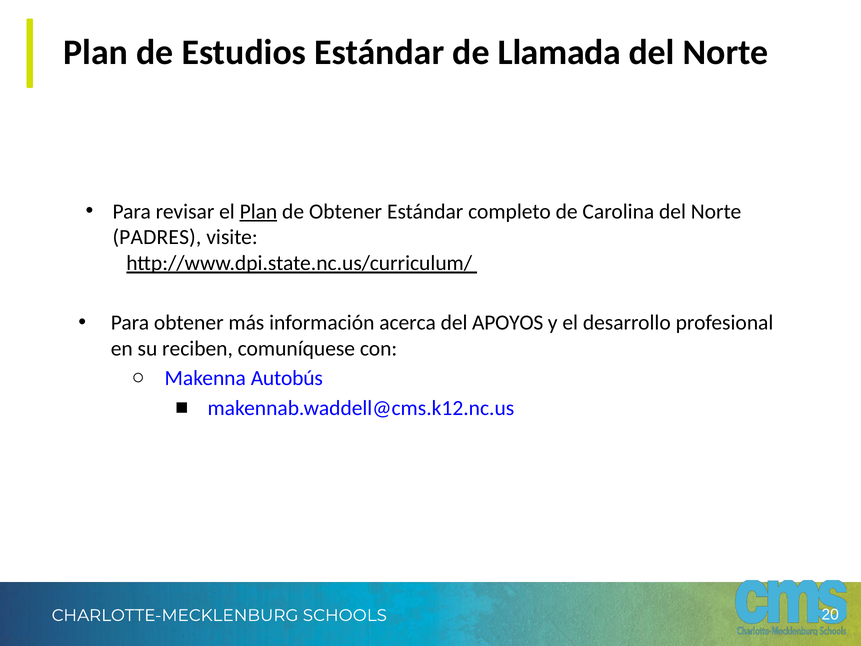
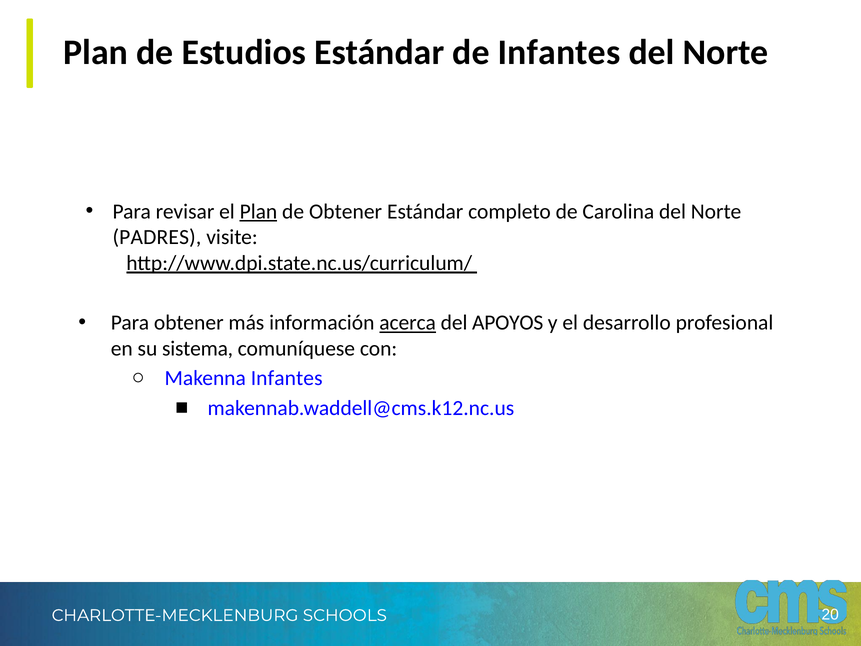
de Llamada: Llamada -> Infantes (559, 53)
acerca underline: none -> present (408, 323)
reciben: reciben -> sistema (198, 349)
Makenna Autobús: Autobús -> Infantes (287, 378)
